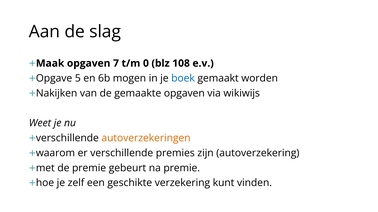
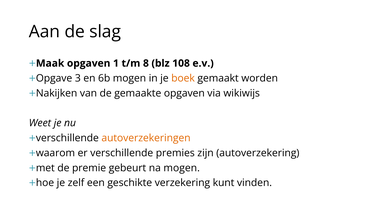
7: 7 -> 1 (116, 63)
0: 0 -> 8 (146, 63)
5: 5 -> 3 (78, 78)
boek colour: blue -> orange (183, 78)
na premie: premie -> mogen (182, 168)
